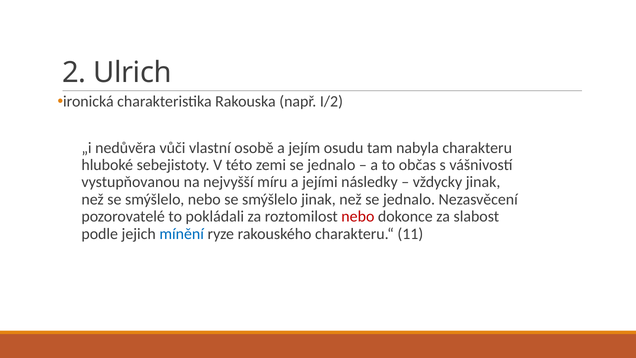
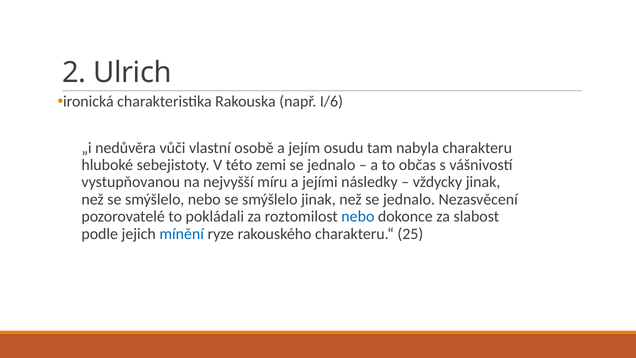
I/2: I/2 -> I/6 (331, 102)
nebo colour: red -> blue (358, 216)
11: 11 -> 25 (410, 234)
